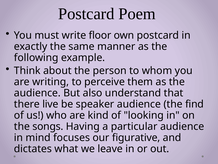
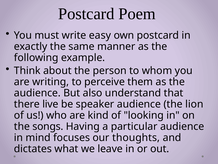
floor: floor -> easy (100, 35)
find: find -> lion (194, 104)
figurative: figurative -> thoughts (136, 137)
